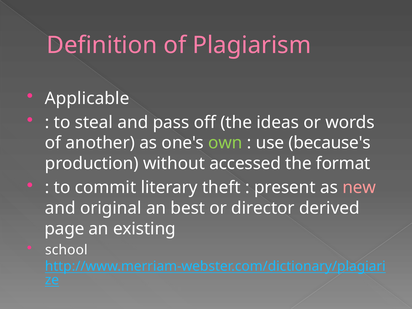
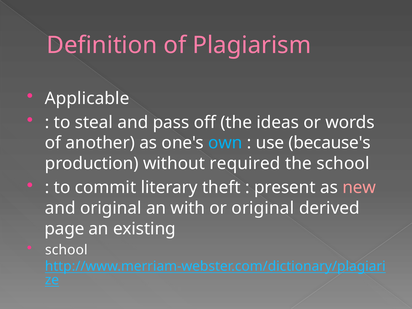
own colour: light green -> light blue (225, 143)
accessed: accessed -> required (245, 164)
the format: format -> school (343, 164)
best: best -> with (188, 208)
or director: director -> original (263, 208)
